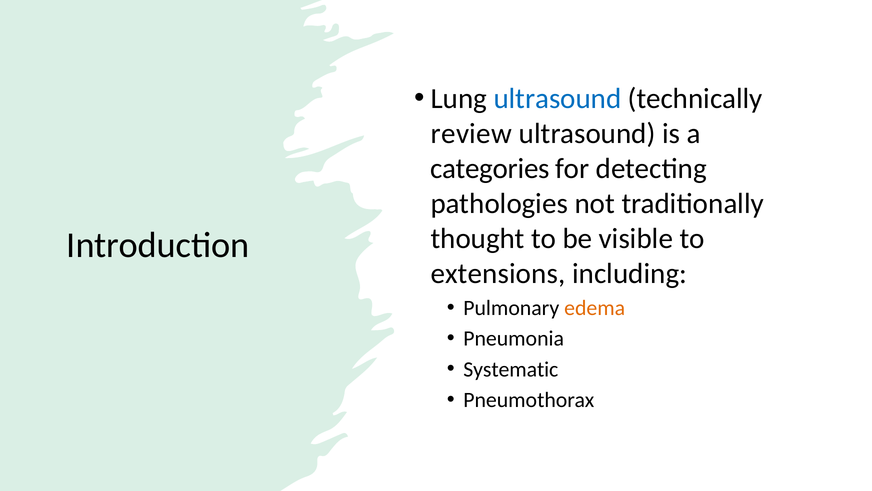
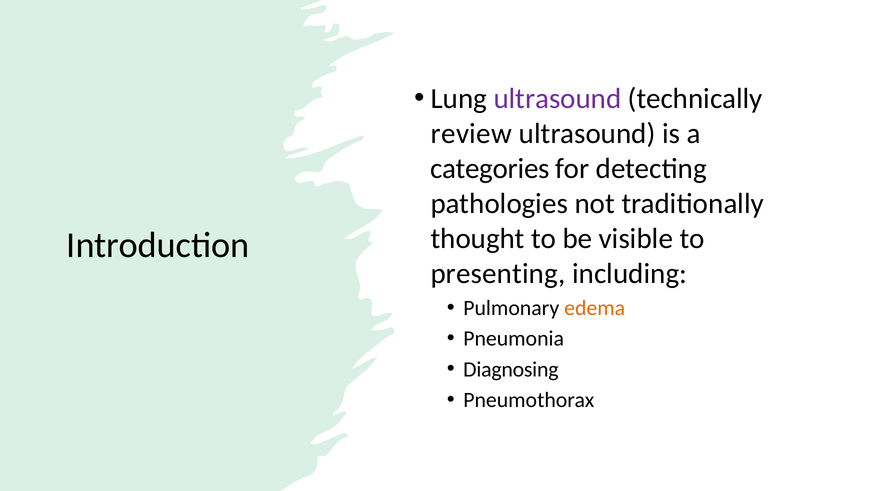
ultrasound colour: blue -> purple (557, 99)
extensions: extensions -> presenting (498, 273)
Systematic: Systematic -> Diagnosing (511, 369)
